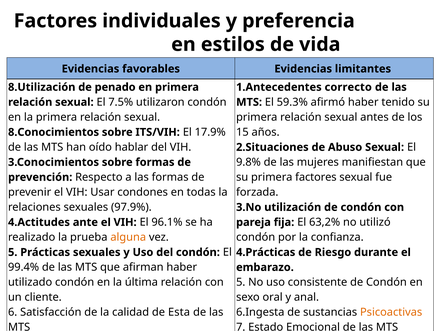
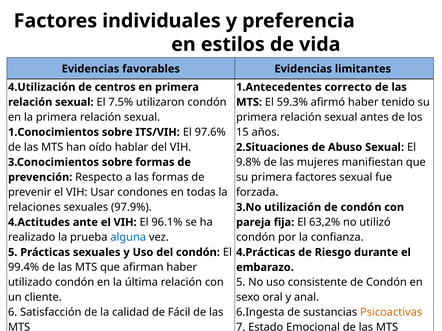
8.Utilización: 8.Utilización -> 4.Utilización (42, 87)
penado: penado -> centros (115, 87)
8.Conocimientos: 8.Conocimientos -> 1.Conocimientos (54, 132)
17.9%: 17.9% -> 97.6% (210, 132)
alguna colour: orange -> blue (128, 238)
Esta: Esta -> Fácil (179, 313)
